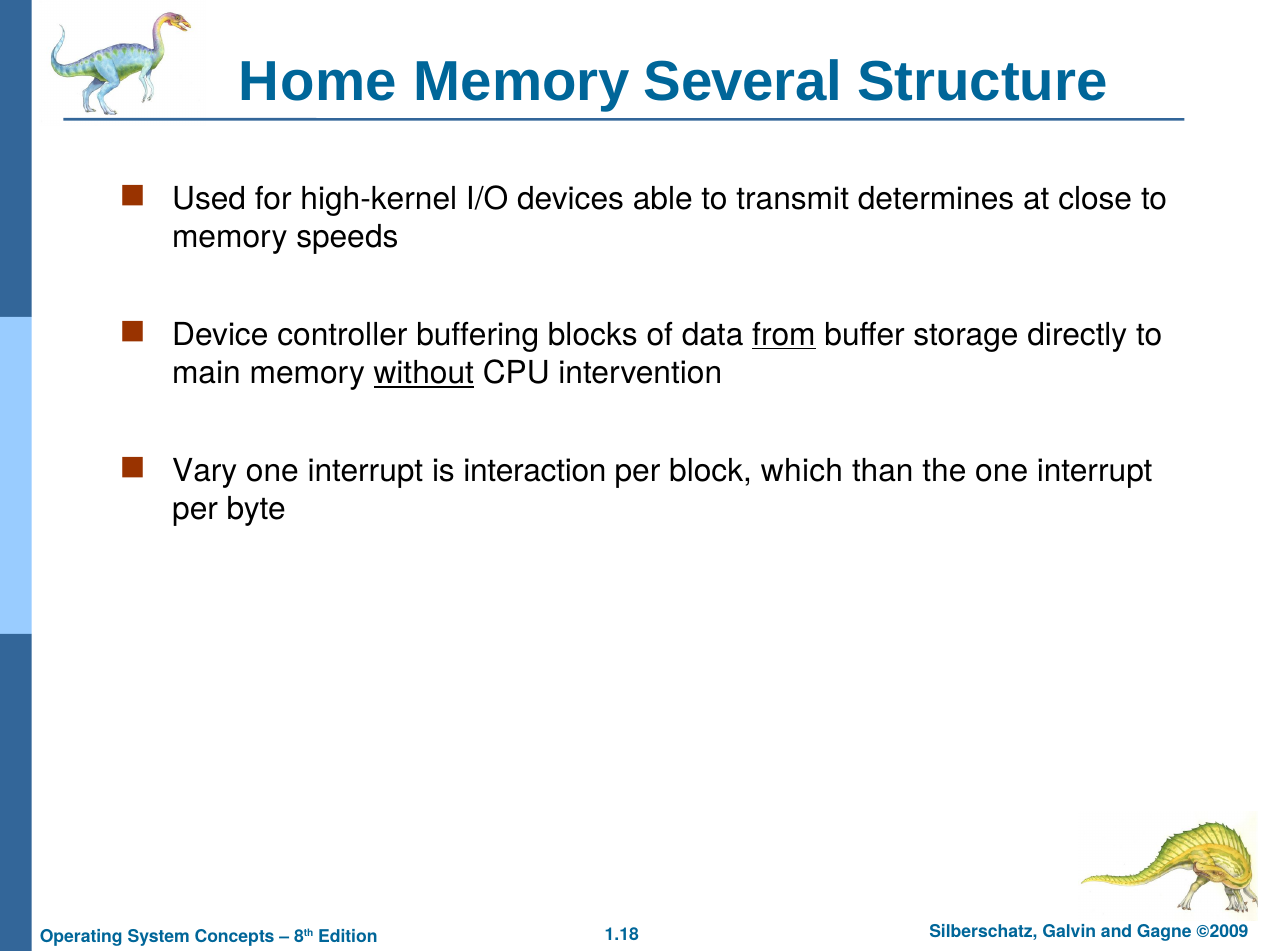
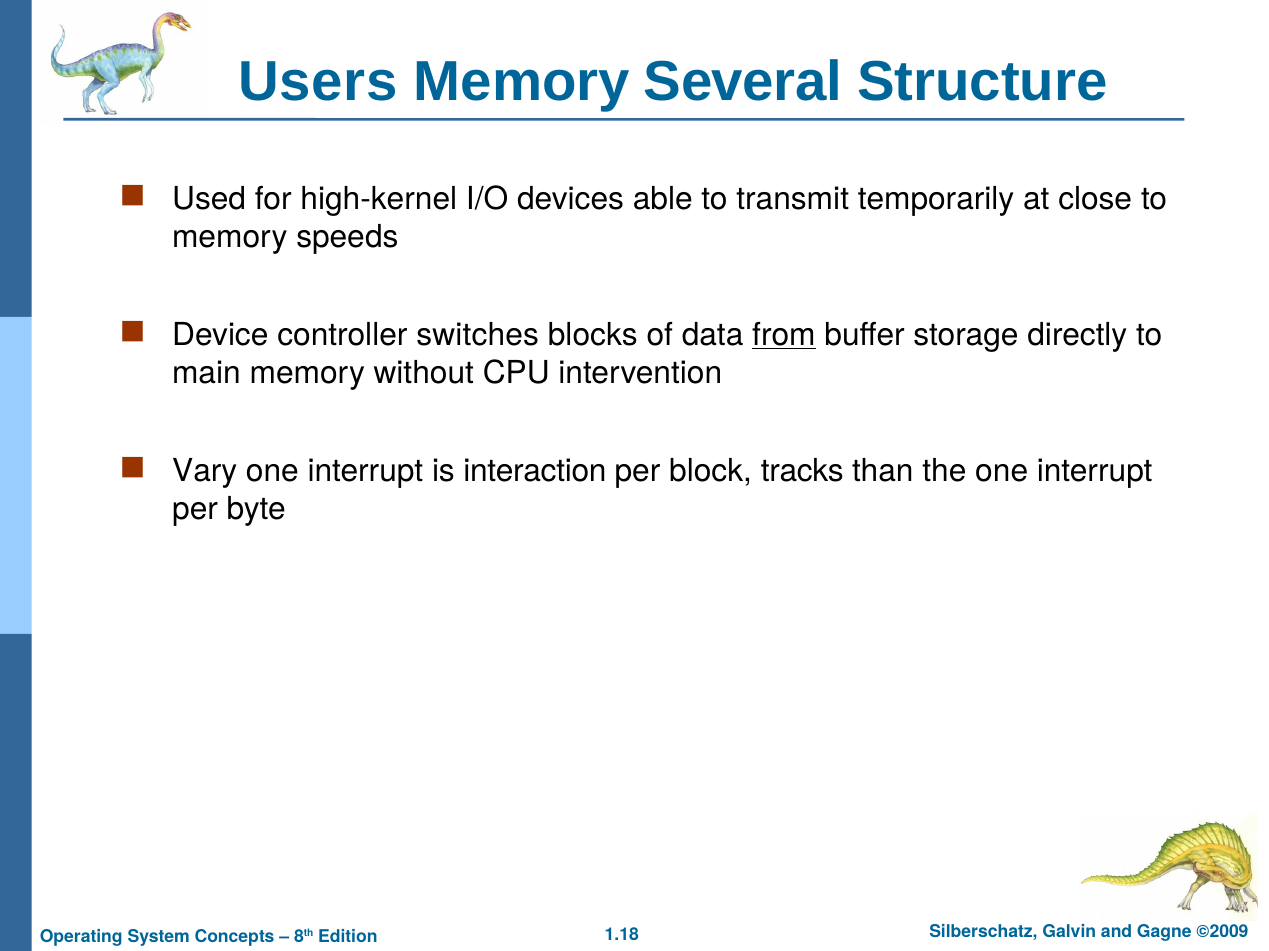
Home: Home -> Users (318, 82)
determines: determines -> temporarily (936, 199)
buffering: buffering -> switches (478, 335)
without underline: present -> none (424, 373)
which: which -> tracks (802, 472)
